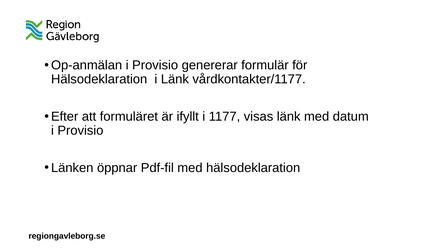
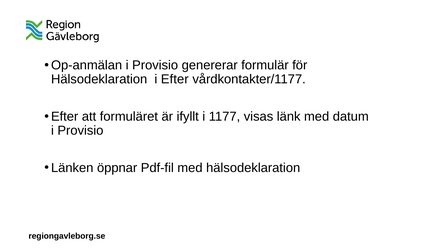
i Länk: Länk -> Efter (175, 79)
